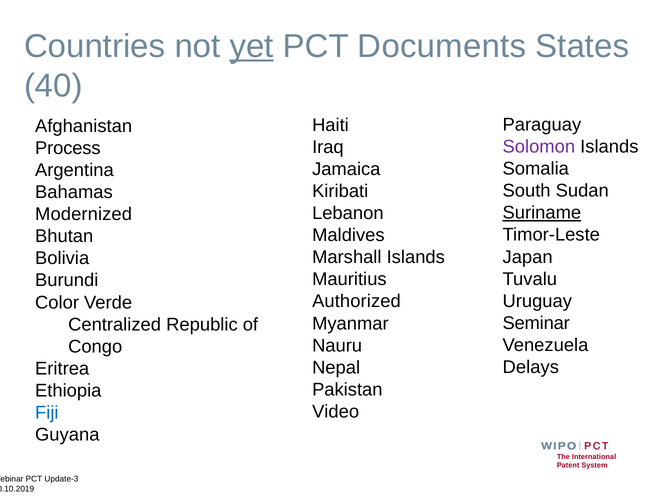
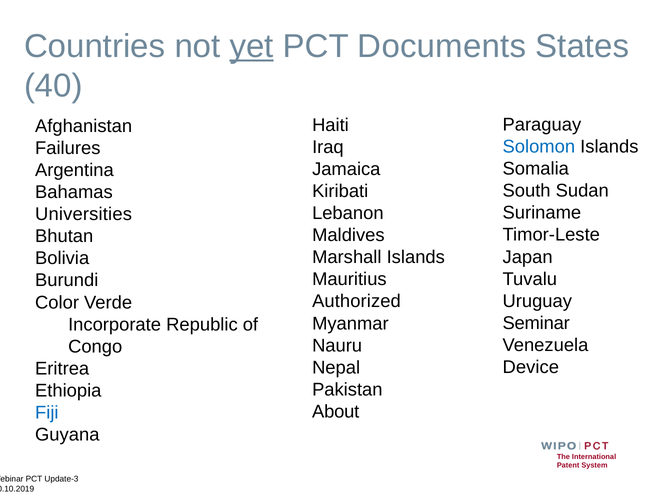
Solomon colour: purple -> blue (539, 147)
Process: Process -> Failures (68, 148)
Suriname underline: present -> none (542, 213)
Modernized: Modernized -> Universities (84, 214)
Centralized: Centralized -> Incorporate (115, 324)
Delays: Delays -> Device (531, 367)
Video: Video -> About (336, 411)
